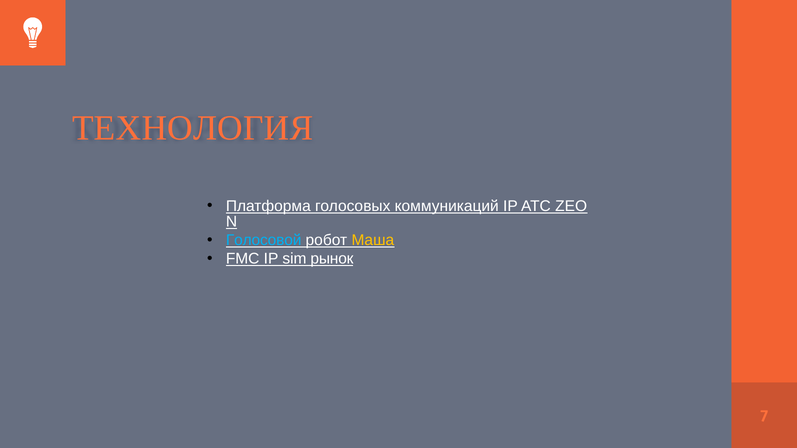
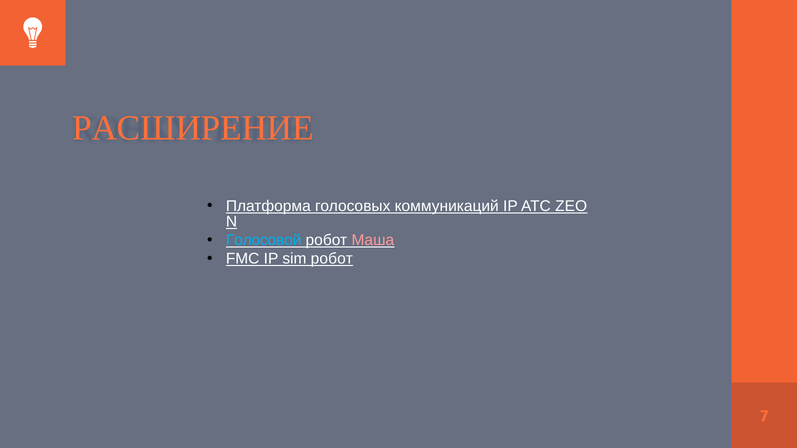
ТЕХНОЛОГИЯ: ТЕХНОЛОГИЯ -> РАСШИРЕНИЕ (193, 128)
Маша colour: yellow -> pink (373, 240)
sim рынок: рынок -> робот (332, 259)
